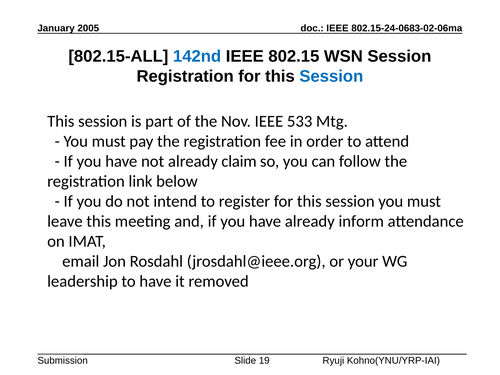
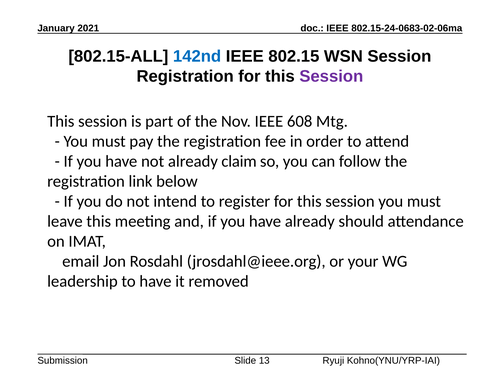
2005: 2005 -> 2021 (88, 28)
Session colour: blue -> purple (331, 76)
533: 533 -> 608 (300, 121)
inform: inform -> should (361, 221)
19: 19 -> 13 (264, 361)
